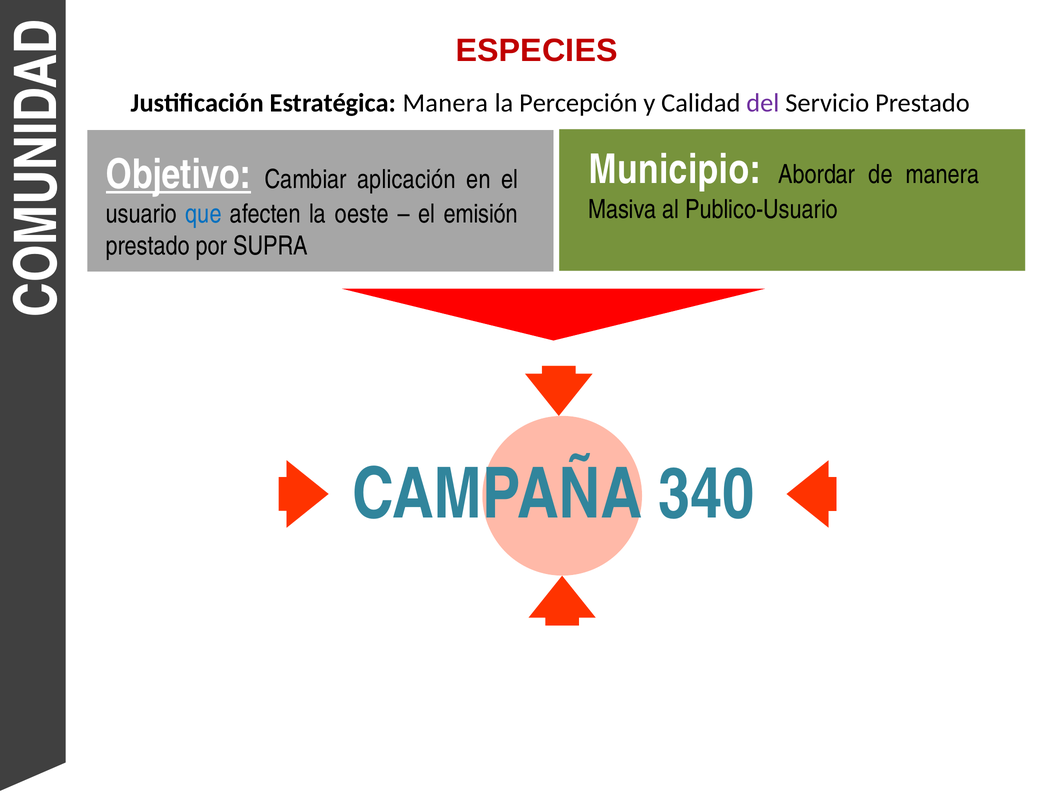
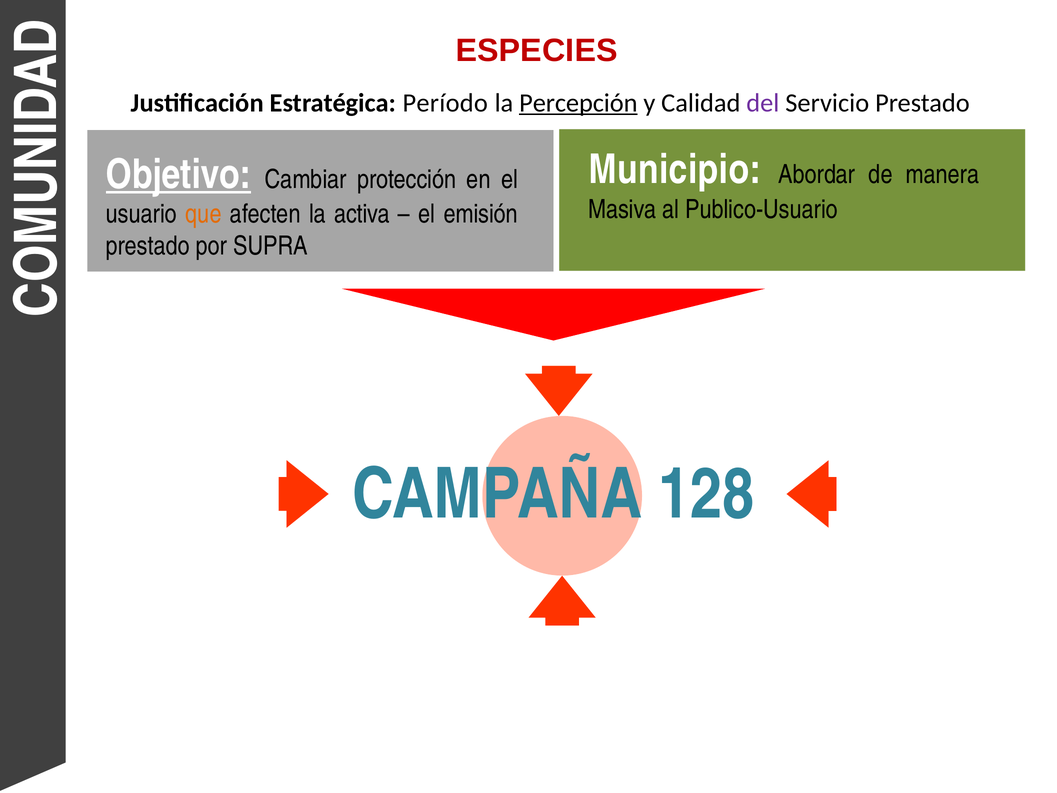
Estratégica Manera: Manera -> Período (445, 103)
Percepción underline: none -> present (578, 103)
aplicación: aplicación -> protección (407, 179)
que colour: blue -> orange (203, 214)
oeste: oeste -> activa (362, 214)
340: 340 -> 128 (706, 494)
